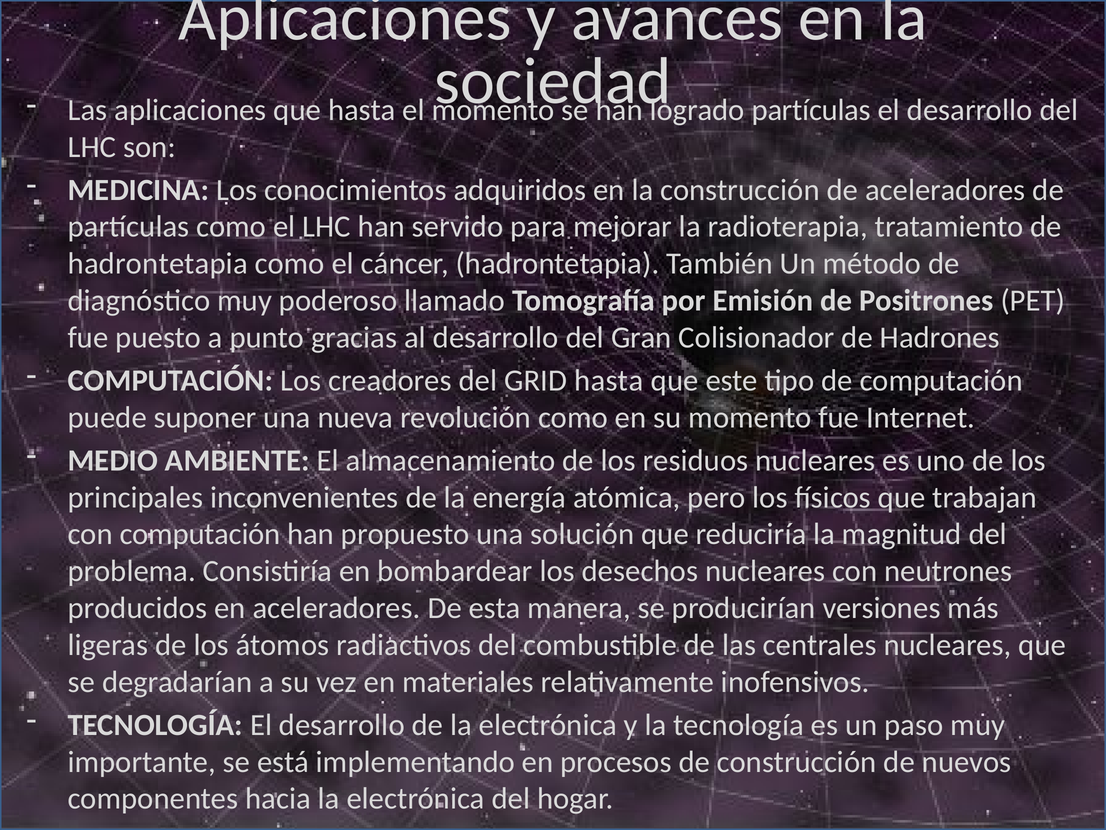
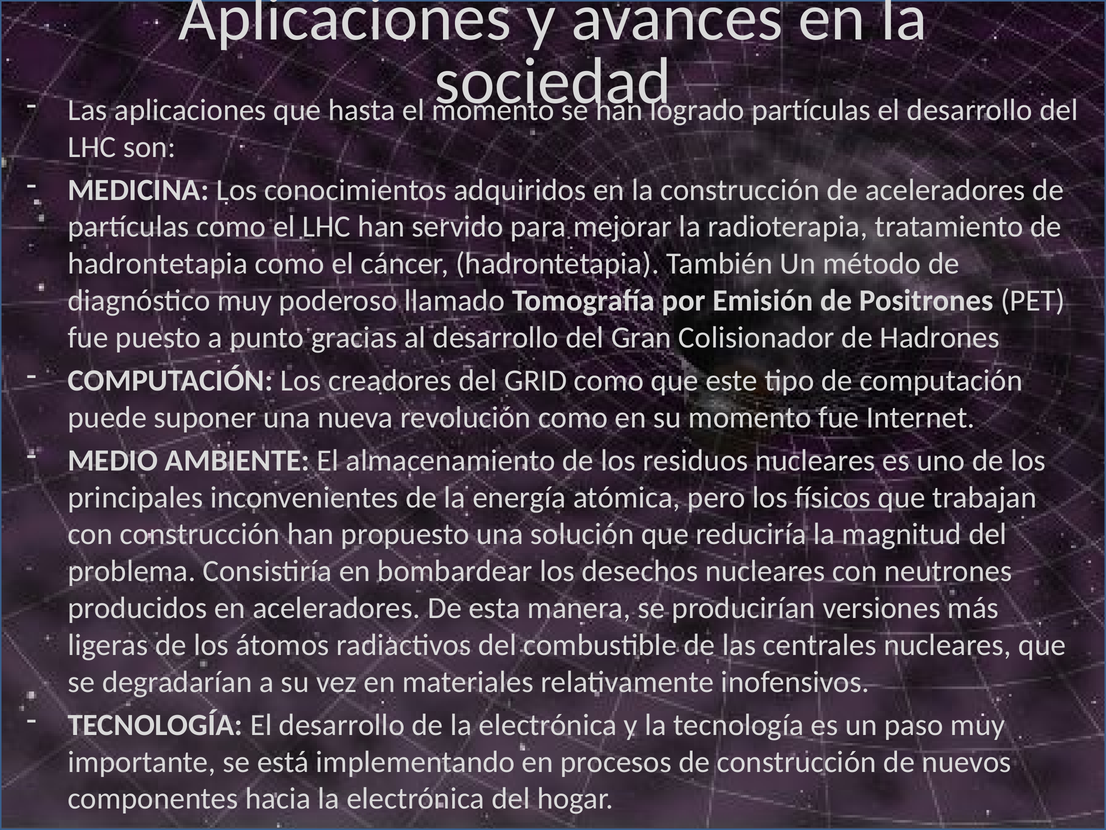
GRID hasta: hasta -> como (609, 380)
con computación: computación -> construcción (200, 534)
